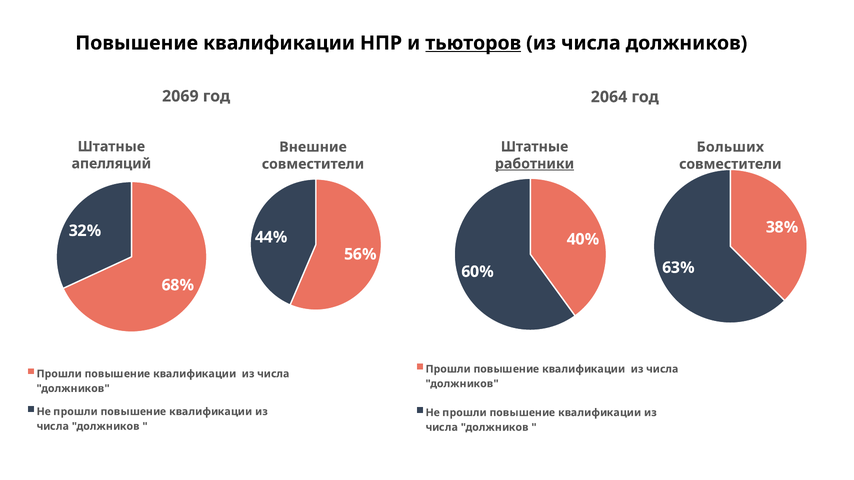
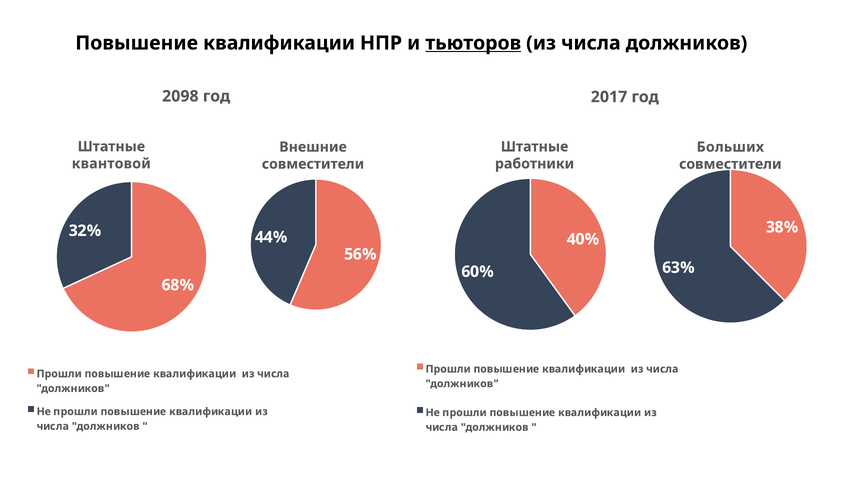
2069: 2069 -> 2098 (180, 96)
2064: 2064 -> 2017 (609, 97)
апелляций: апелляций -> квантовой (111, 164)
работники underline: present -> none (535, 164)
